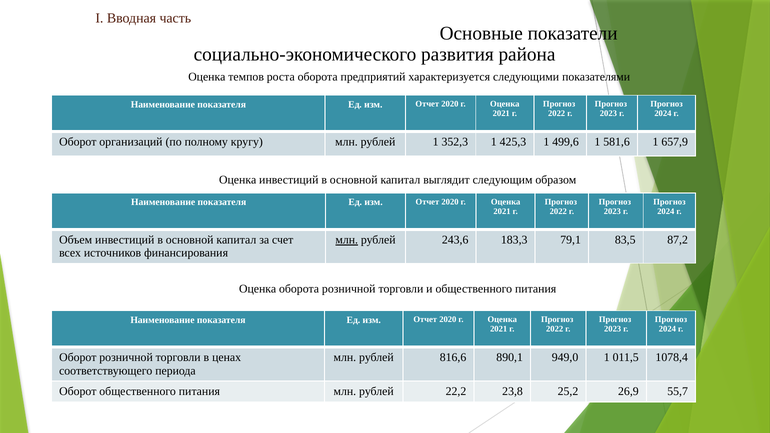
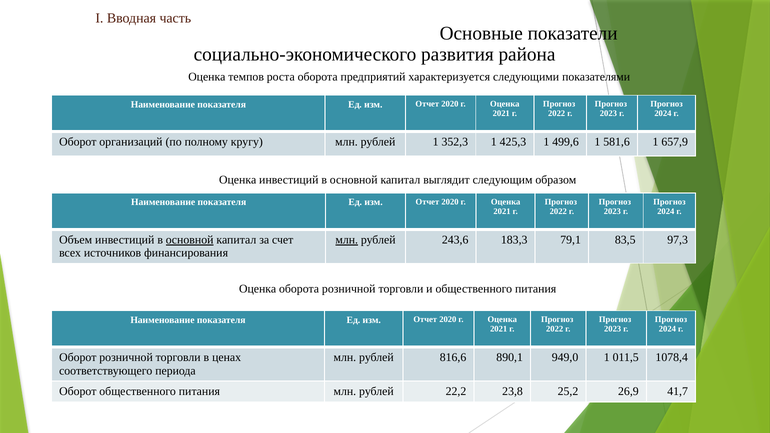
основной underline: none -> present (190, 240)
87,2: 87,2 -> 97,3 (678, 240)
55,7: 55,7 -> 41,7 (678, 392)
